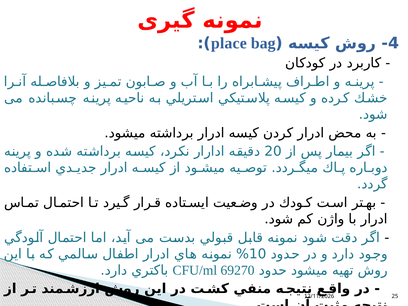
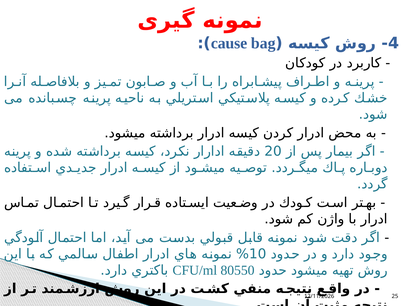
place: place -> cause (229, 43)
69270: 69270 -> 80550 (238, 270)
